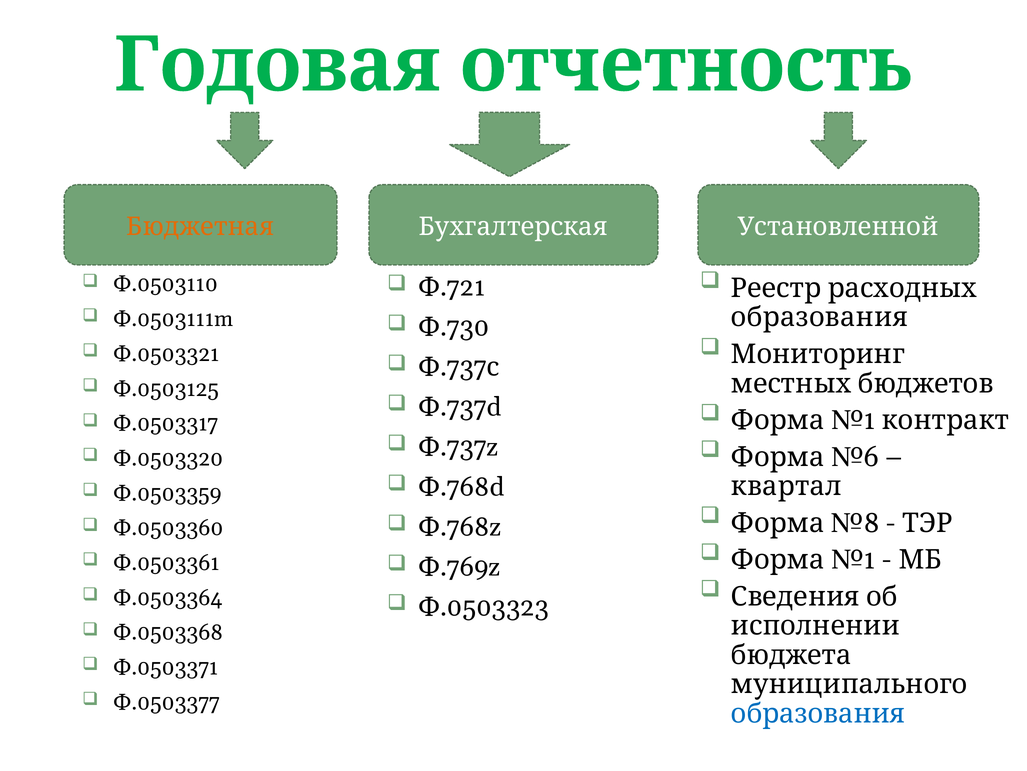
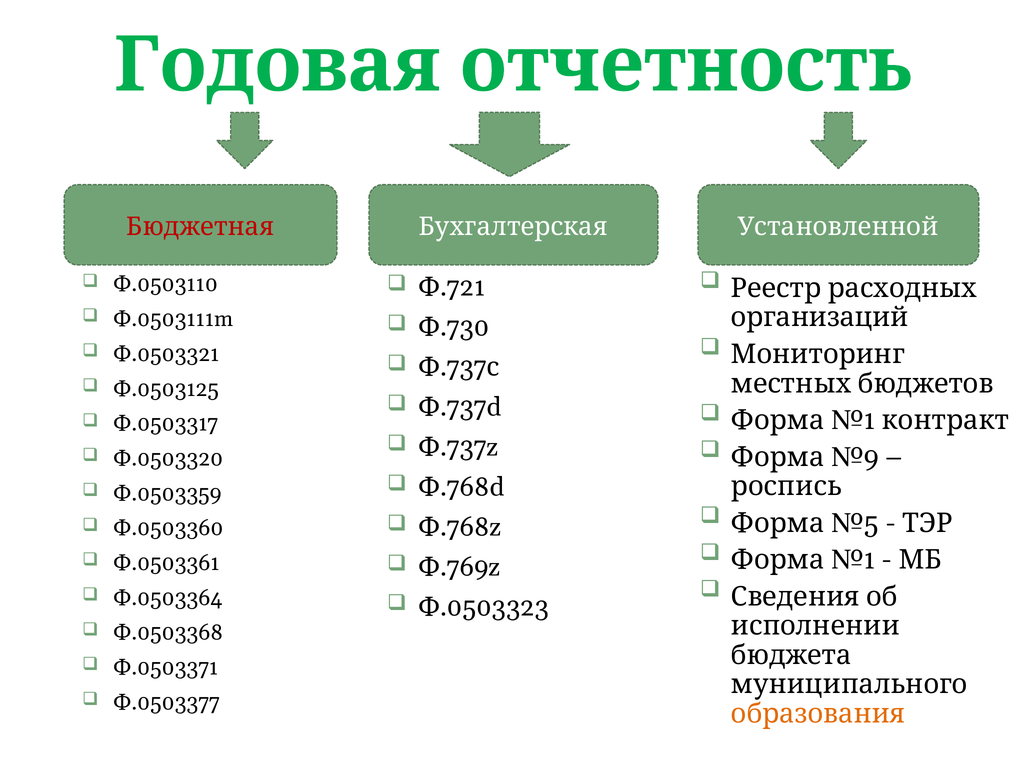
Бюджетная colour: orange -> red (200, 226)
образования: образования -> организаций (820, 317)
№6: №6 -> №9 (855, 457)
квартал: квартал -> роспись (786, 486)
№8: №8 -> №5 (855, 523)
образования colour: blue -> orange (818, 713)
